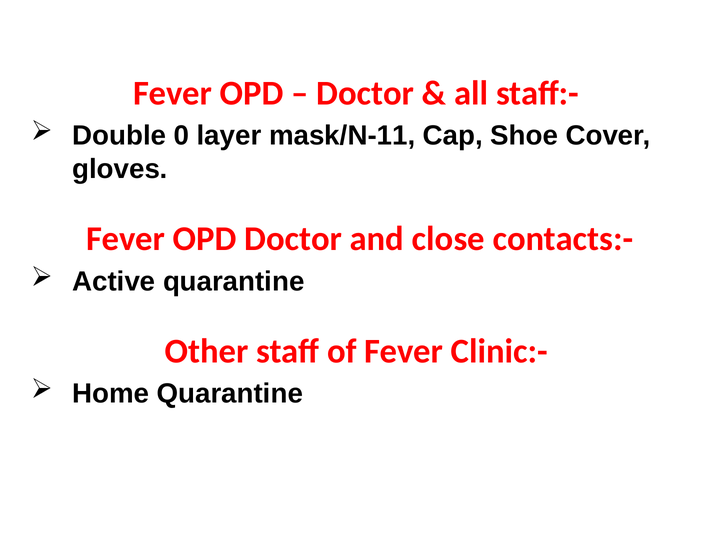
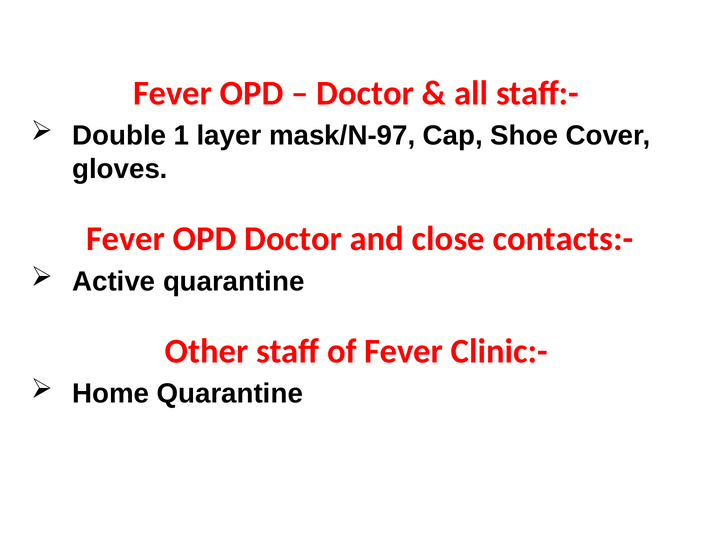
0: 0 -> 1 (181, 136)
mask/N-11: mask/N-11 -> mask/N-97 (342, 136)
